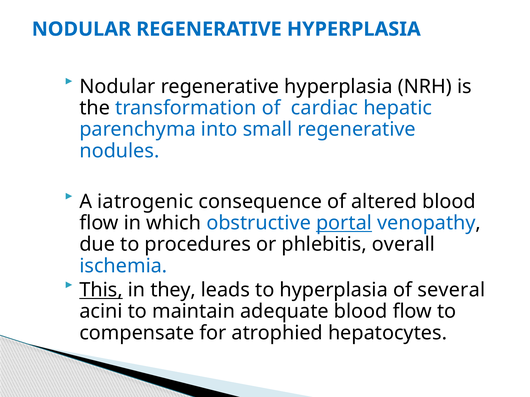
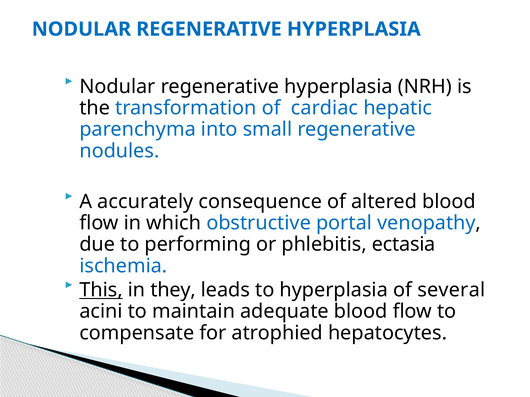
iatrogenic: iatrogenic -> accurately (145, 202)
portal underline: present -> none (344, 223)
procedures: procedures -> performing (198, 245)
overall: overall -> ectasia (404, 245)
